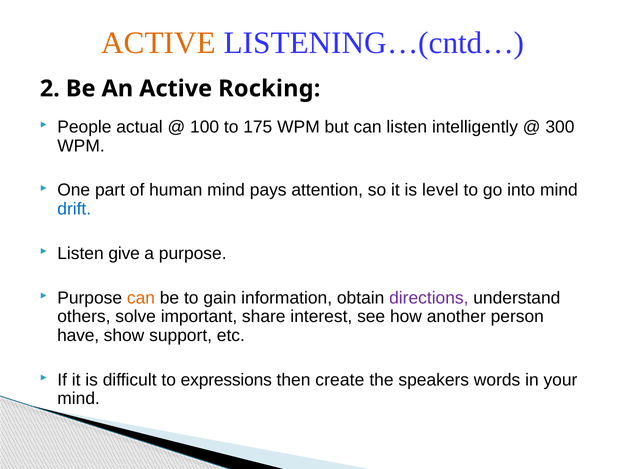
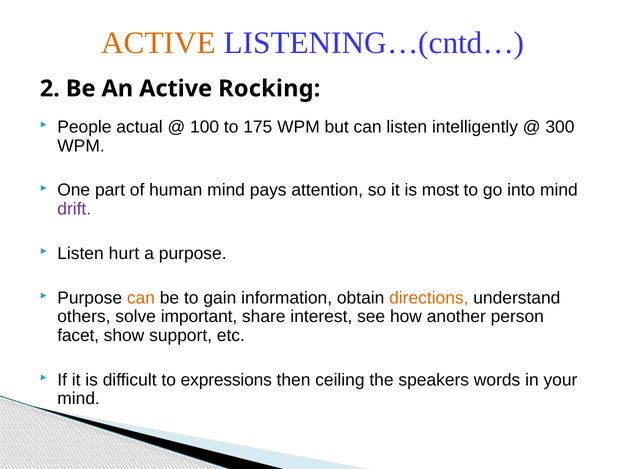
level: level -> most (440, 190)
drift colour: blue -> purple (74, 209)
give: give -> hurt (124, 254)
directions colour: purple -> orange (429, 298)
have: have -> facet (78, 336)
create: create -> ceiling (340, 380)
